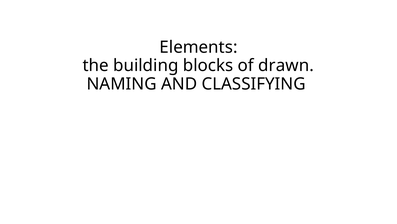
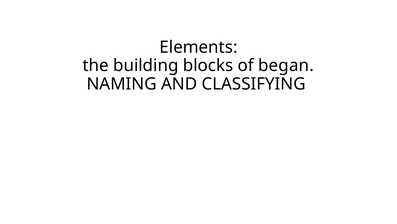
drawn: drawn -> began (286, 65)
